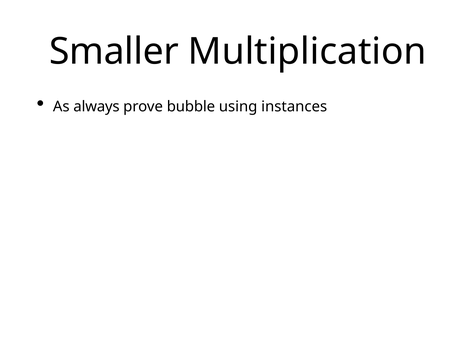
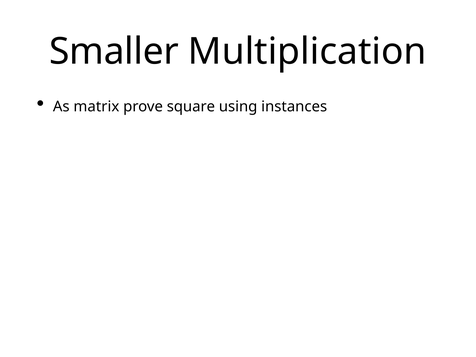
always: always -> matrix (96, 107)
bubble: bubble -> square (191, 107)
